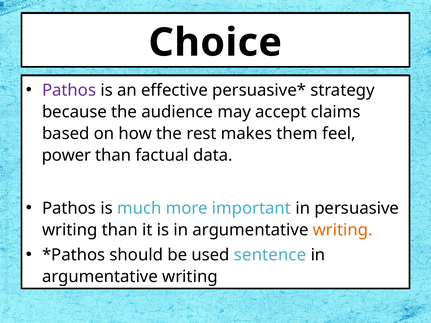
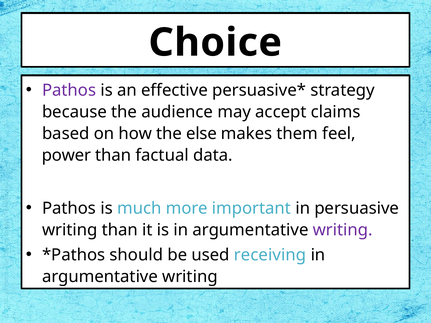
rest: rest -> else (201, 134)
writing colour: orange -> purple (343, 230)
sentence: sentence -> receiving (270, 255)
